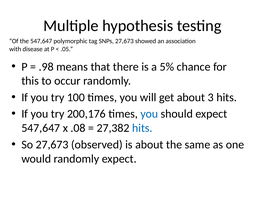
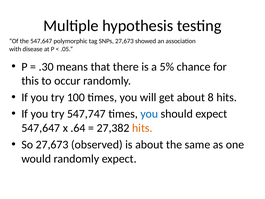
.98: .98 -> .30 (46, 67)
3: 3 -> 8 (211, 97)
200,176: 200,176 -> 547,747 (86, 114)
.08: .08 -> .64 (78, 128)
hits colour: blue -> orange (142, 128)
